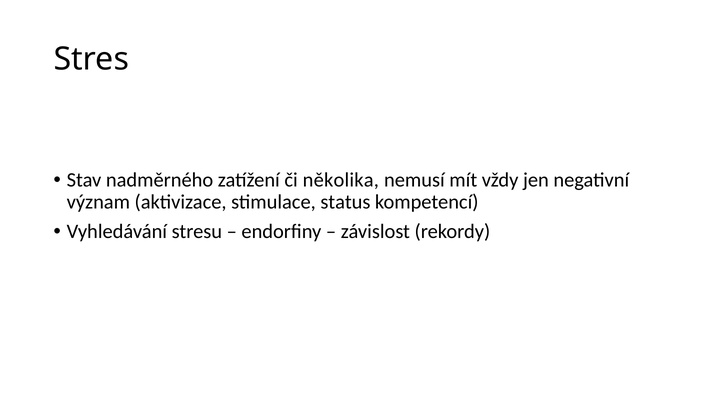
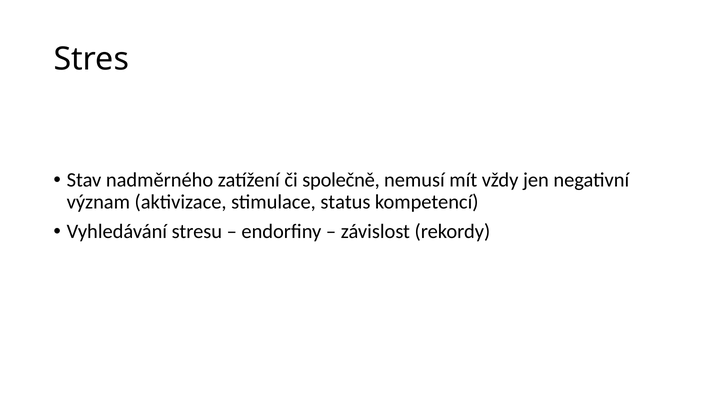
několika: několika -> společně (341, 180)
